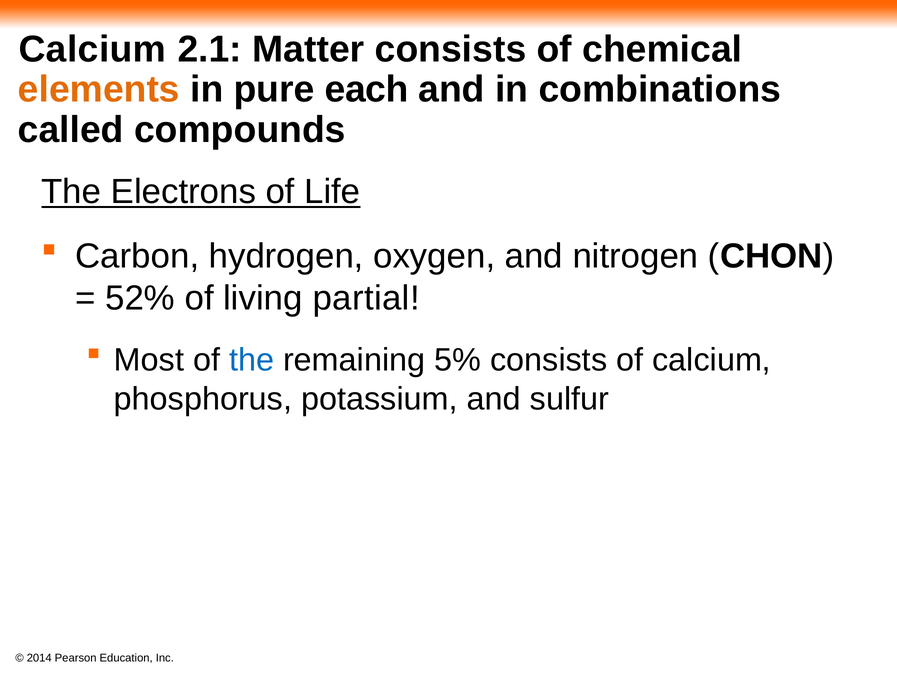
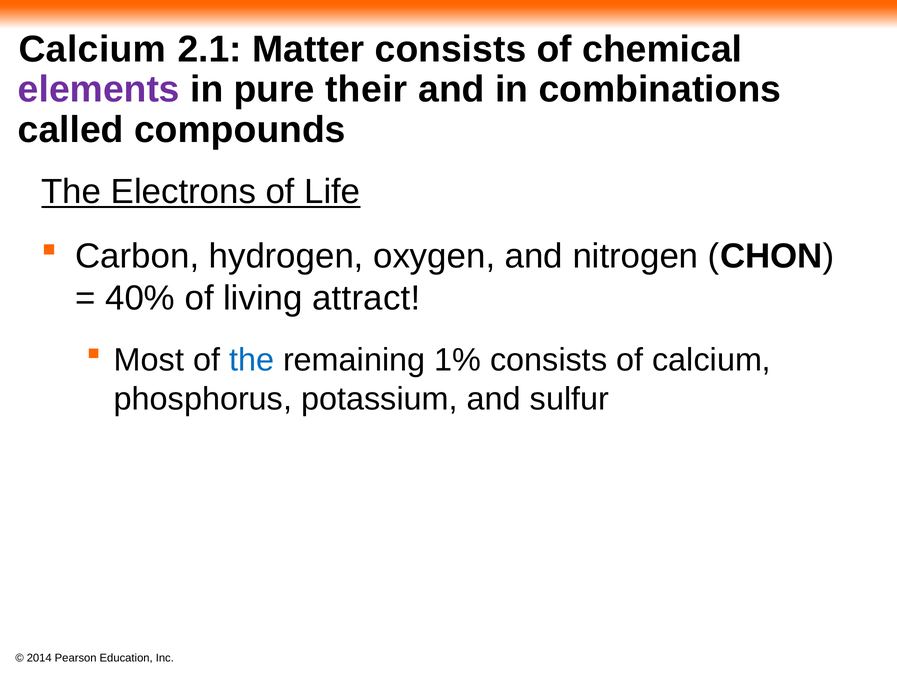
elements colour: orange -> purple (99, 90)
each: each -> their (366, 90)
52%: 52% -> 40% (140, 298)
partial: partial -> attract (366, 298)
5%: 5% -> 1% (458, 360)
